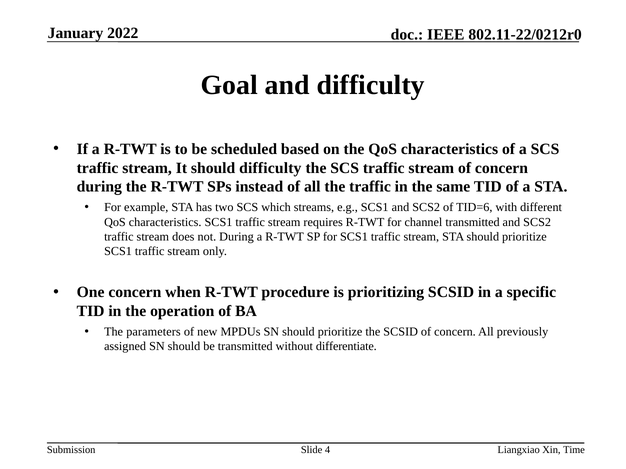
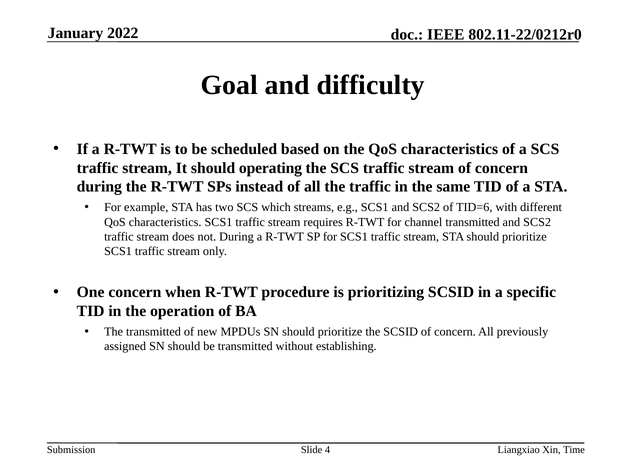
should difficulty: difficulty -> operating (271, 168)
The parameters: parameters -> transmitted (154, 332)
differentiate: differentiate -> establishing (346, 347)
